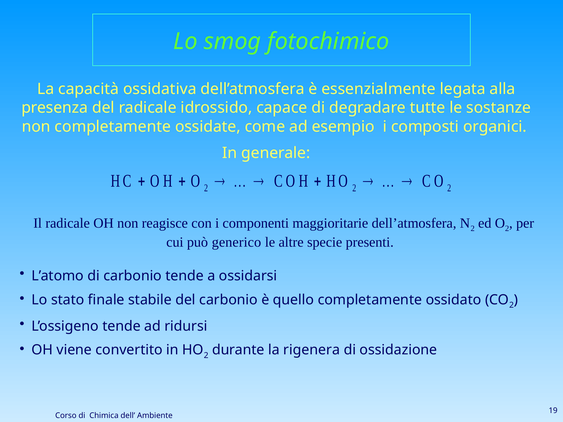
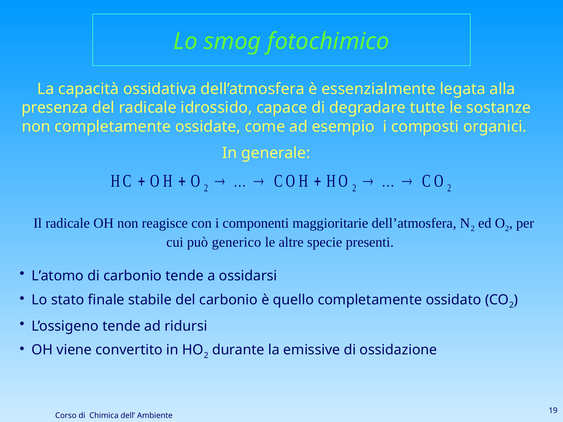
rigenera: rigenera -> emissive (312, 350)
